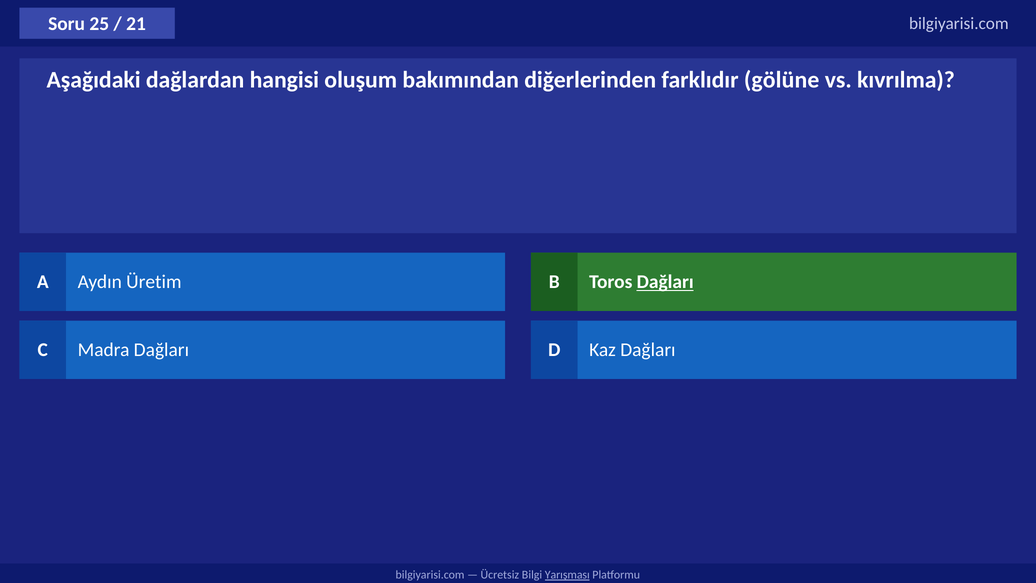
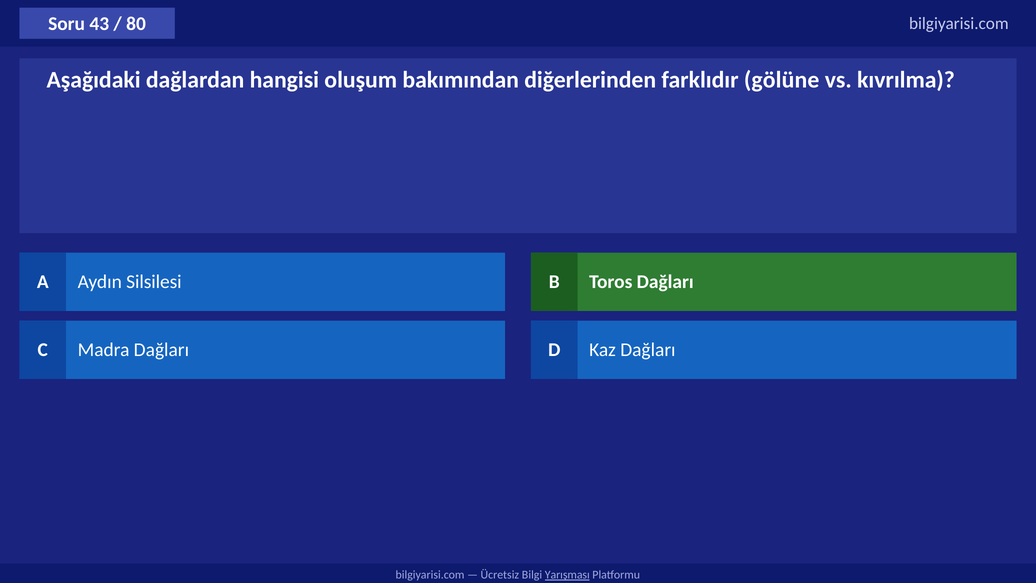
25: 25 -> 43 (99, 24)
21: 21 -> 80 (136, 24)
Üretim: Üretim -> Silsilesi (154, 282)
Dağları underline: present -> none (665, 282)
